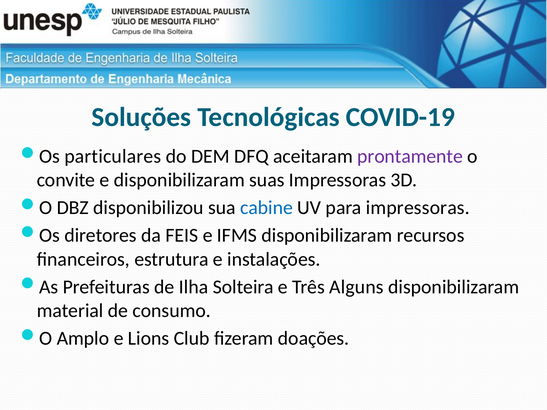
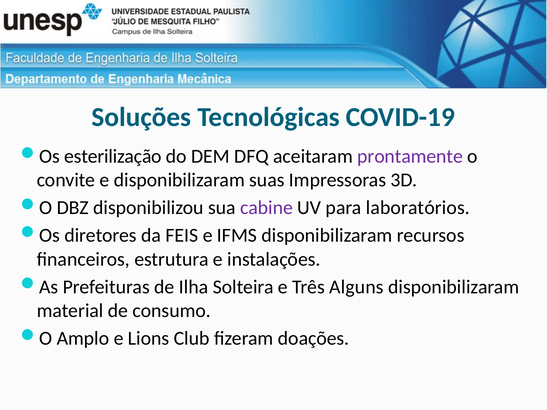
particulares: particulares -> esterilização (113, 156)
cabine colour: blue -> purple (266, 208)
para impressoras: impressoras -> laboratórios (418, 208)
